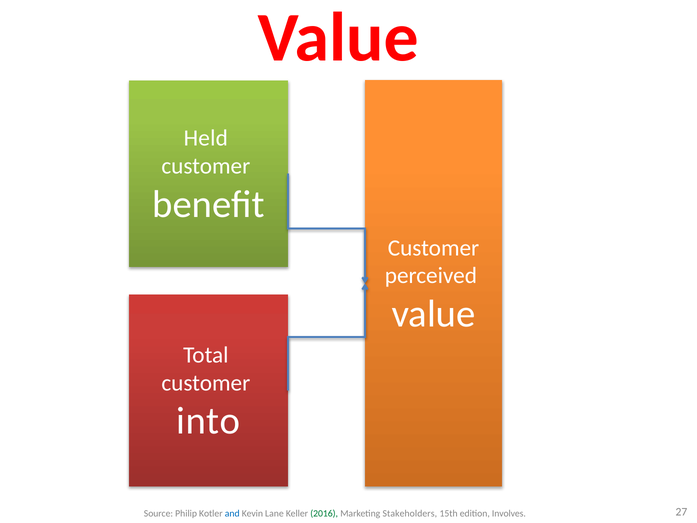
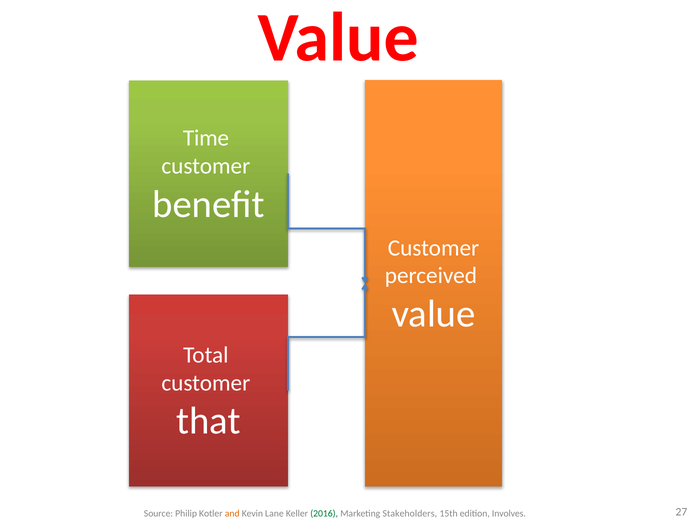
Held: Held -> Time (206, 138)
into: into -> that (209, 421)
and colour: blue -> orange (232, 513)
